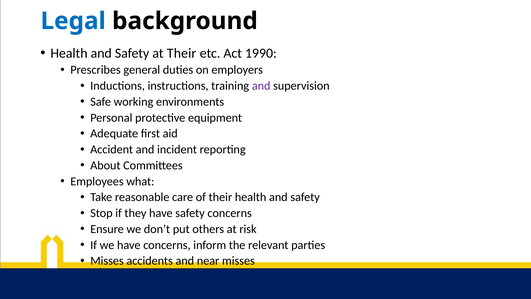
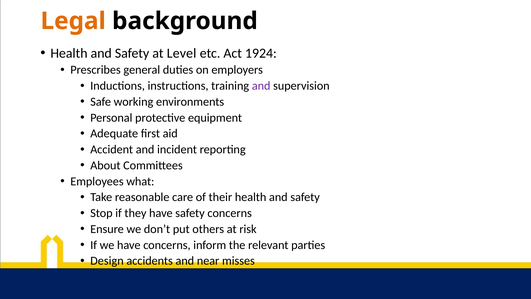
Legal colour: blue -> orange (73, 21)
at Their: Their -> Level (182, 53)
1990: 1990 -> 1924 (261, 53)
Misses: Misses -> Design (107, 261)
